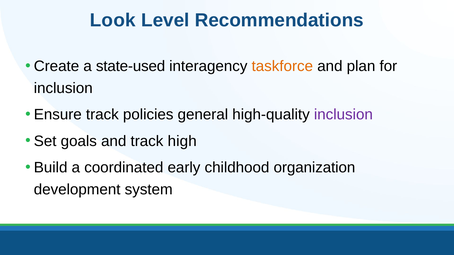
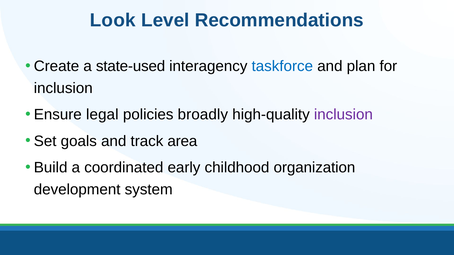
taskforce colour: orange -> blue (282, 66)
Ensure track: track -> legal (102, 115)
general: general -> broadly (203, 115)
high: high -> area (182, 141)
